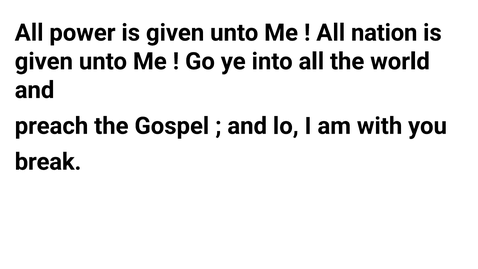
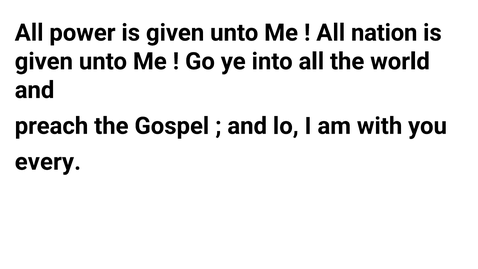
break: break -> every (48, 162)
